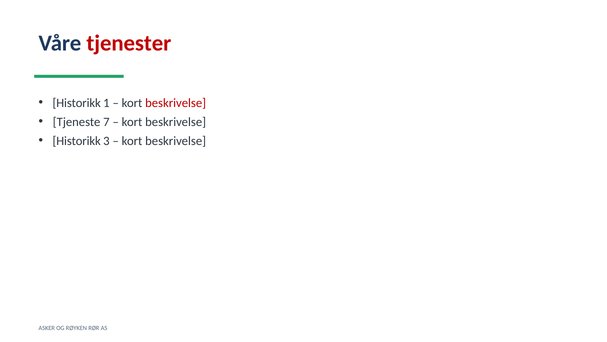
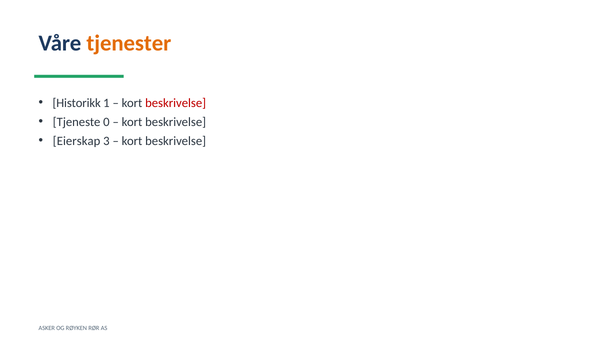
tjenester colour: red -> orange (129, 43)
7: 7 -> 0 (106, 122)
Historikk: Historikk -> Eierskap (77, 141)
